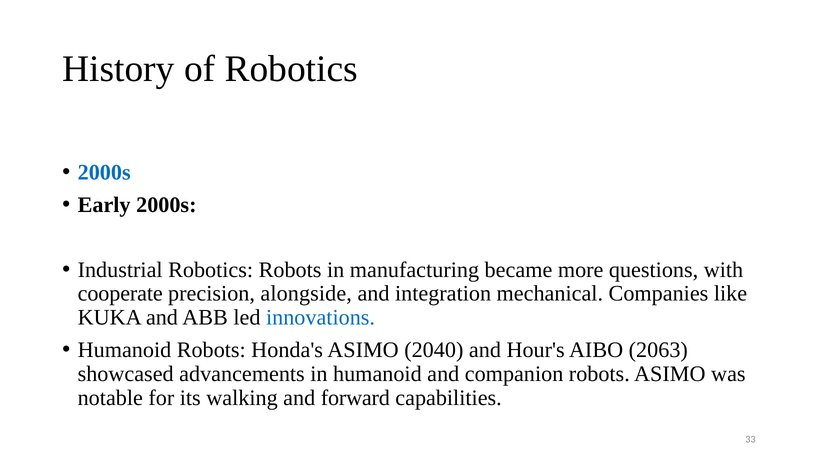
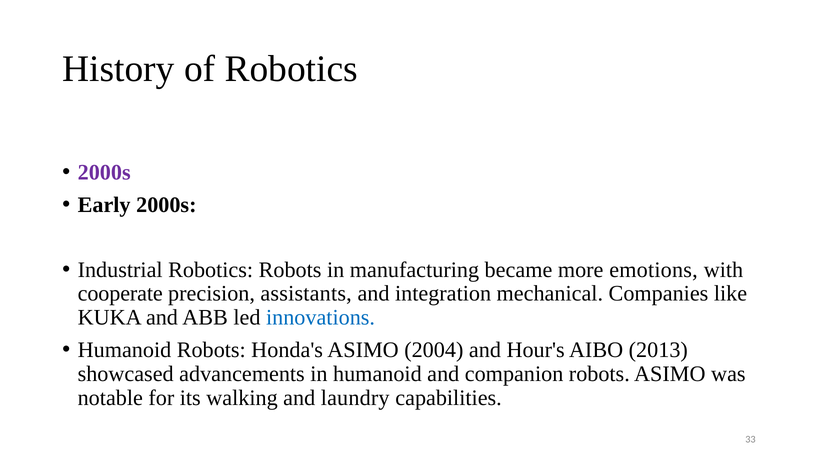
2000s colour: blue -> purple (104, 172)
questions: questions -> emotions (653, 270)
alongside: alongside -> assistants (306, 294)
2040: 2040 -> 2004 (434, 350)
2063: 2063 -> 2013 (658, 350)
forward: forward -> laundry (355, 398)
